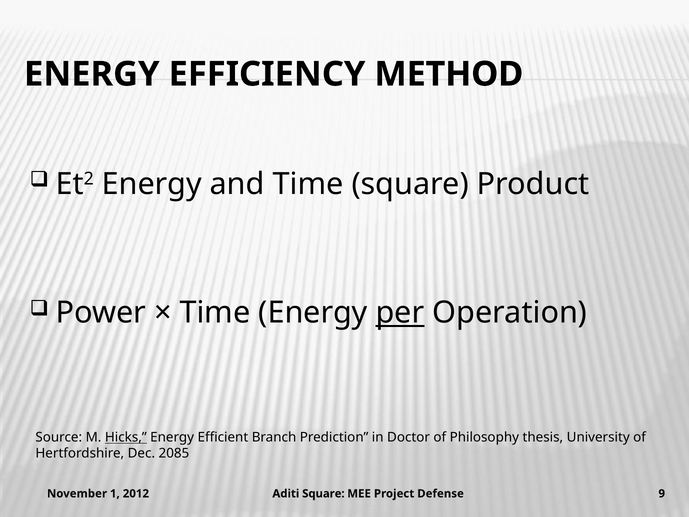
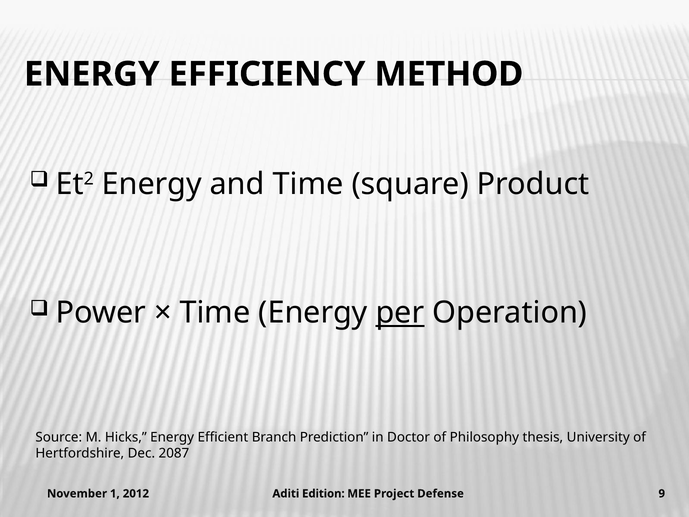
Hicks underline: present -> none (126, 437)
2085: 2085 -> 2087 (174, 453)
Aditi Square: Square -> Edition (323, 493)
